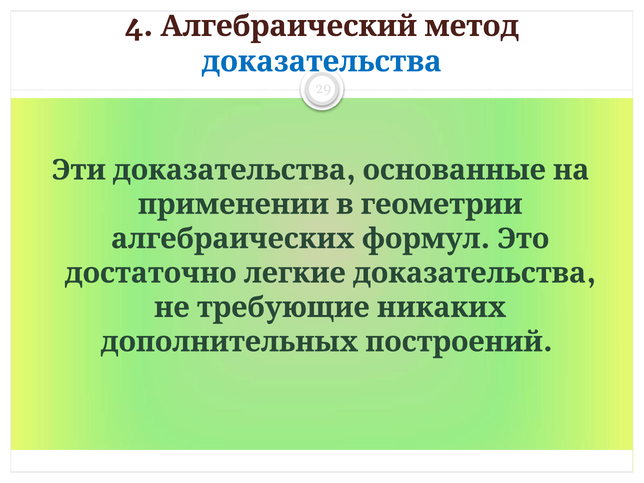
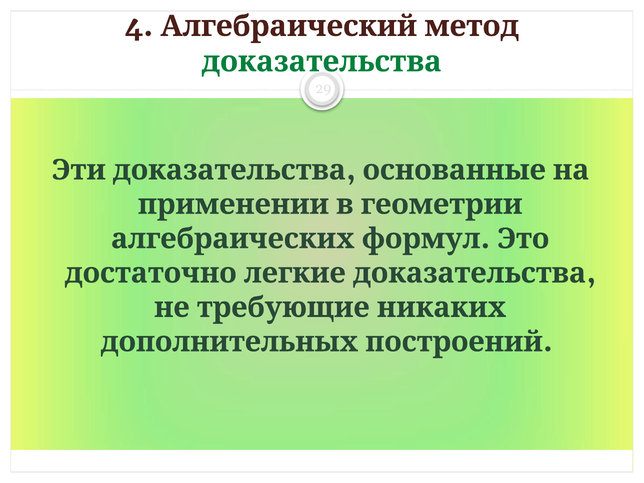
доказательства colour: blue -> green (322, 62)
